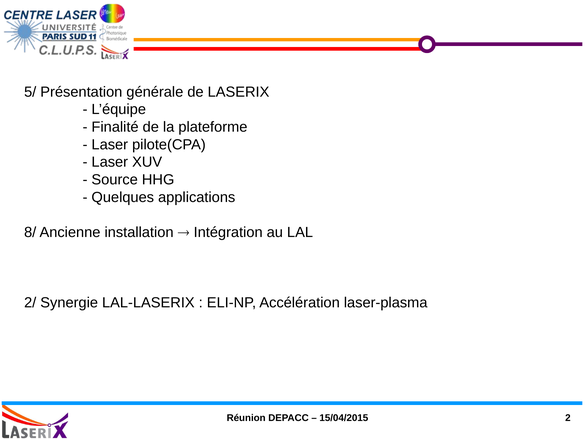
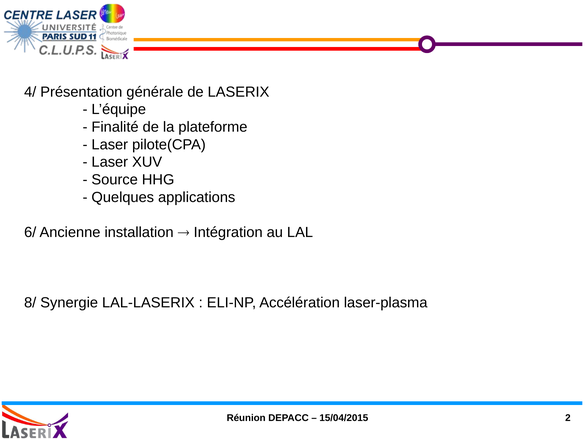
5/: 5/ -> 4/ (30, 92)
8/: 8/ -> 6/ (30, 232)
2/: 2/ -> 8/ (30, 302)
